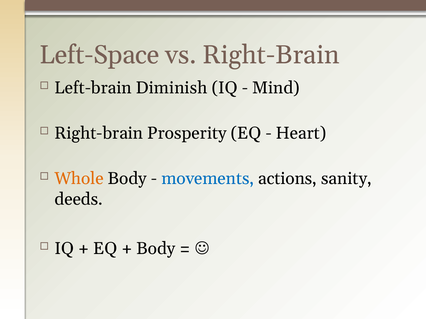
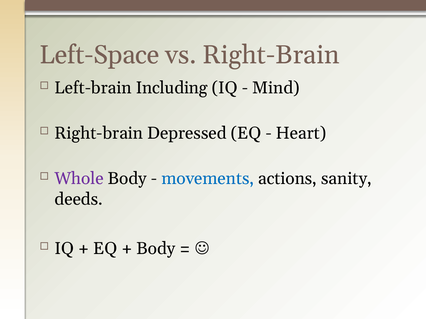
Diminish: Diminish -> Including (172, 88)
Prosperity: Prosperity -> Depressed (187, 133)
Whole colour: orange -> purple (79, 179)
